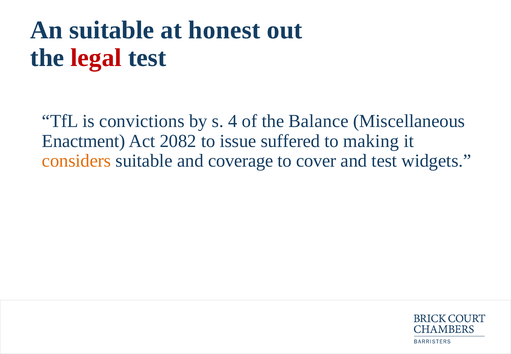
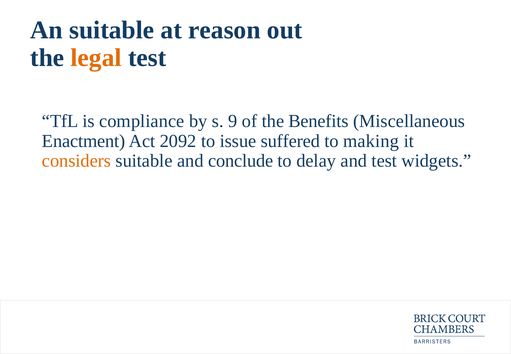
honest: honest -> reason (224, 30)
legal colour: red -> orange (96, 58)
convictions: convictions -> compliance (142, 121)
4: 4 -> 9 (233, 121)
Balance: Balance -> Benefits (319, 121)
2082: 2082 -> 2092 (178, 141)
coverage: coverage -> conclude (241, 161)
cover: cover -> delay (316, 161)
